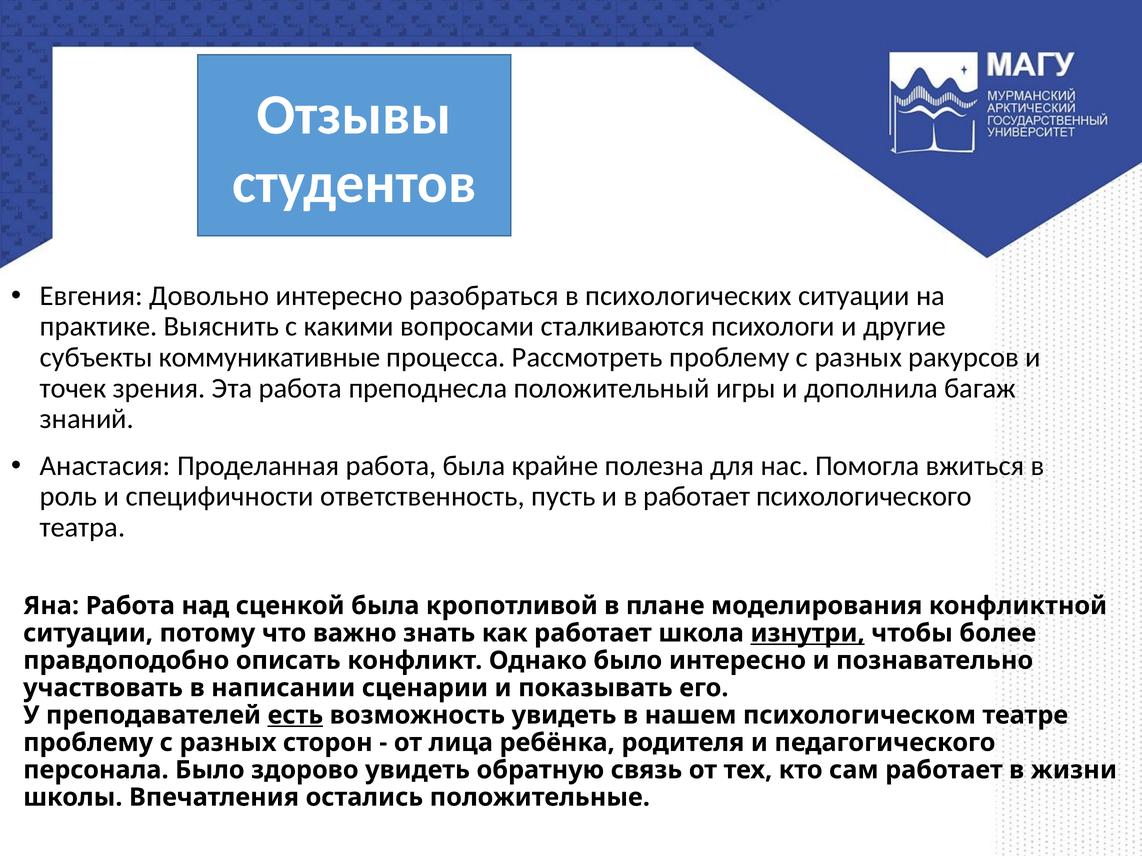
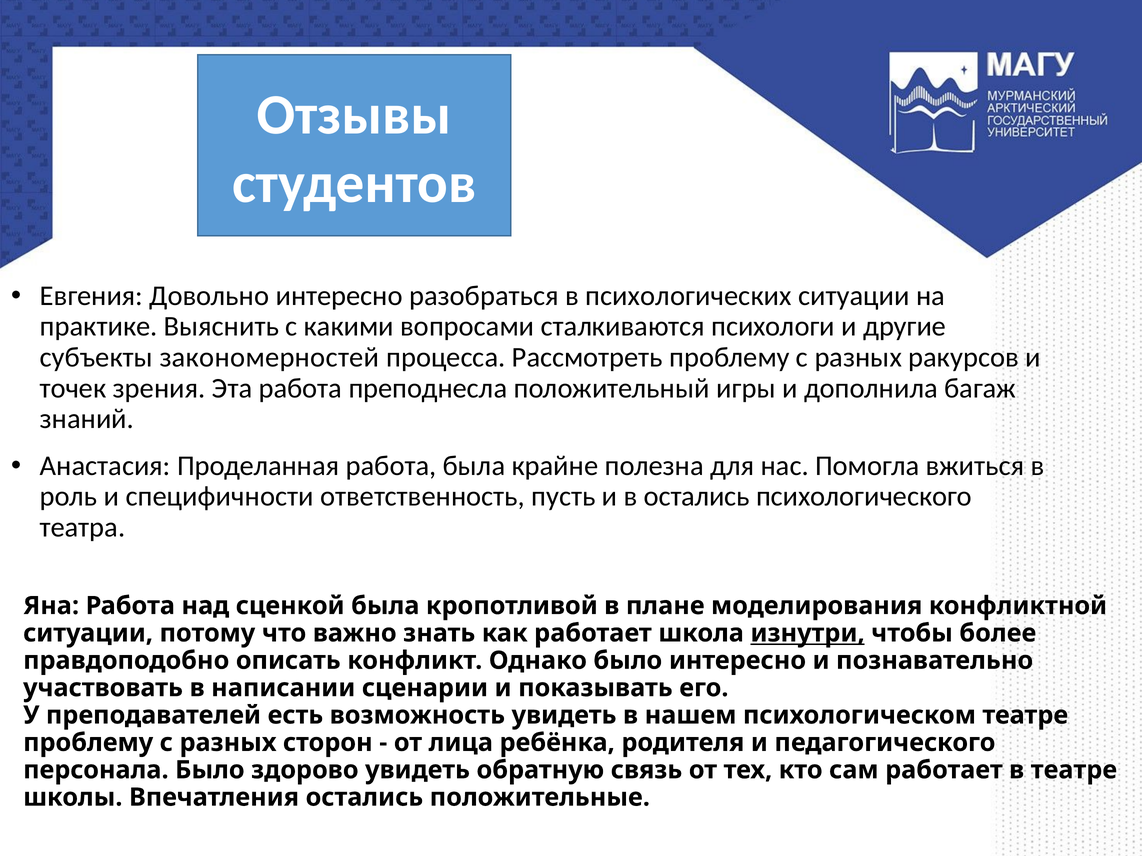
коммуникативные: коммуникативные -> закономерностей (269, 358)
в работает: работает -> остались (697, 497)
есть underline: present -> none (295, 716)
в жизни: жизни -> театре (1074, 770)
